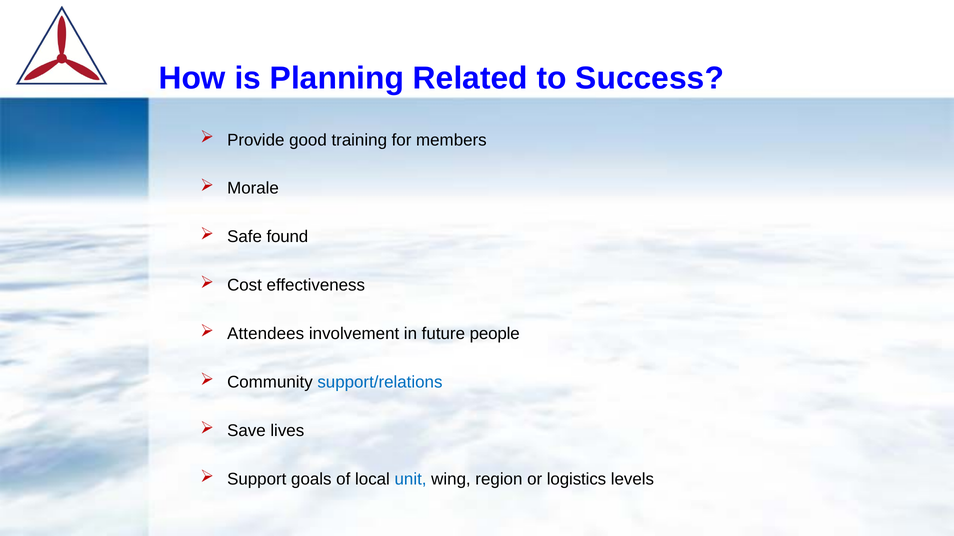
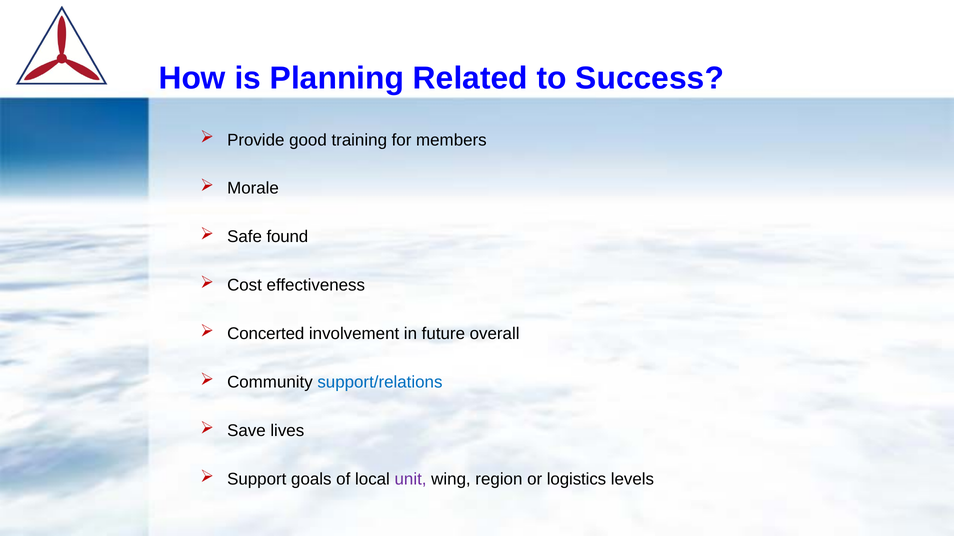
Attendees: Attendees -> Concerted (266, 334)
people: people -> overall (495, 334)
unit colour: blue -> purple (411, 480)
